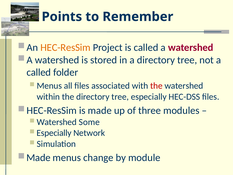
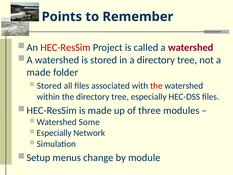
HEC-ResSim colour: orange -> red (65, 47)
called: called -> made (39, 72)
Menus: Menus -> Stored (49, 86)
Made: Made -> Setup (38, 157)
